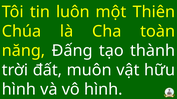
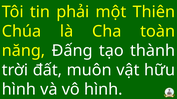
luôn: luôn -> phải (73, 12)
